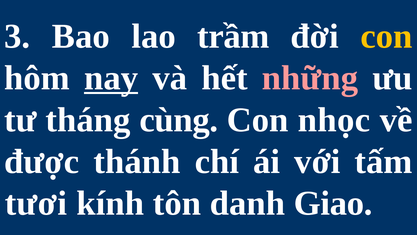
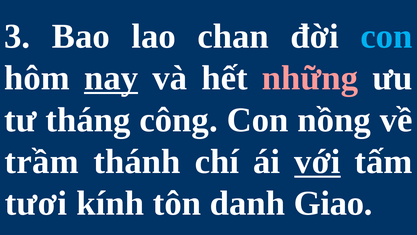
trầm: trầm -> chan (233, 36)
con colour: yellow -> light blue (387, 36)
cùng: cùng -> công (179, 120)
nhọc: nhọc -> nồng (334, 120)
được: được -> trầm (42, 161)
với underline: none -> present (317, 161)
